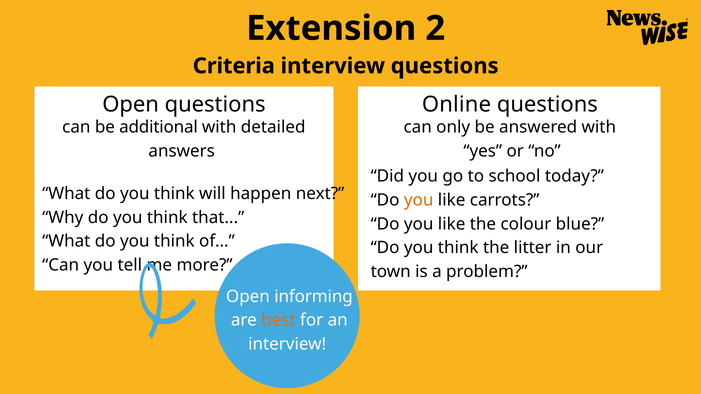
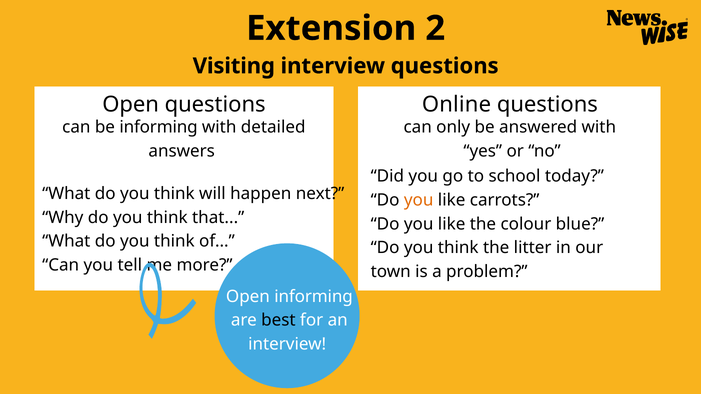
Criteria: Criteria -> Visiting (234, 66)
be additional: additional -> informing (159, 127)
best colour: orange -> black (278, 321)
